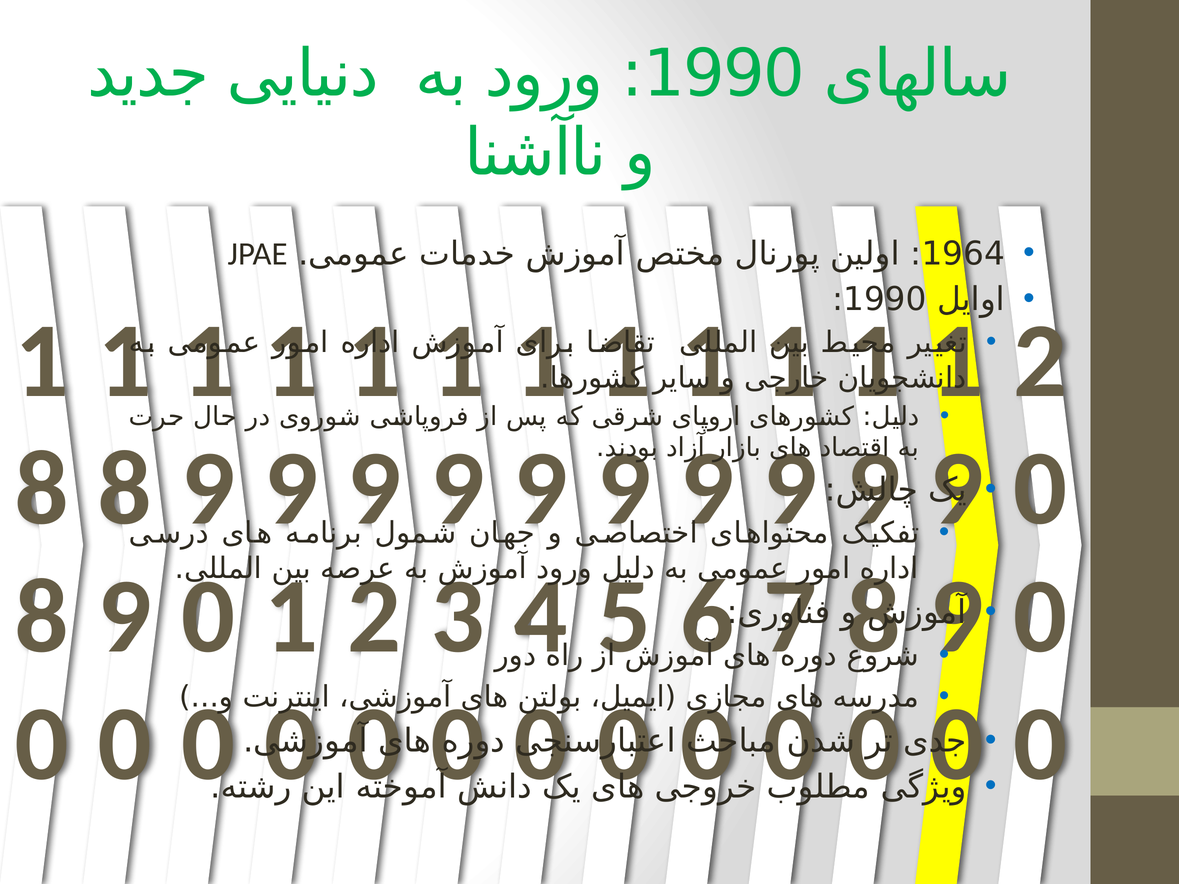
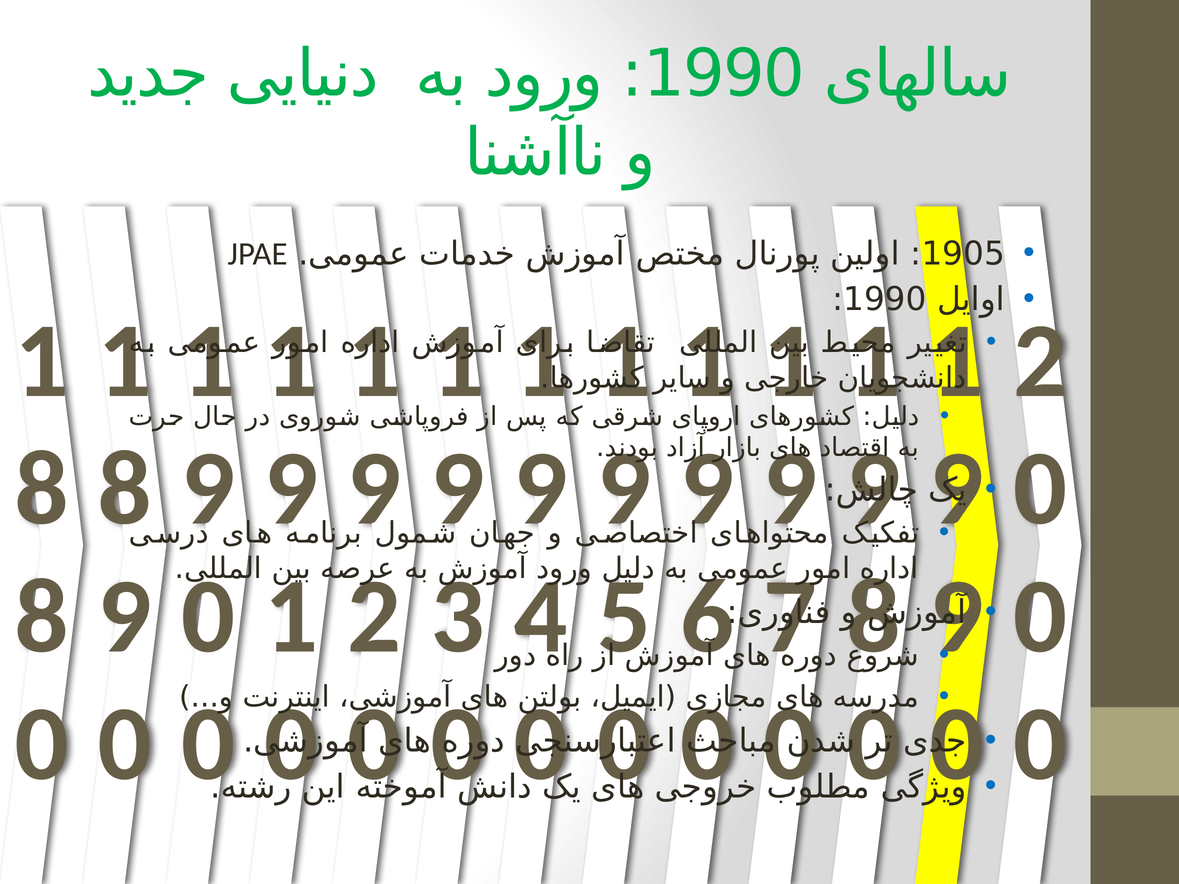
1964: 1964 -> 1905 (963, 254)
